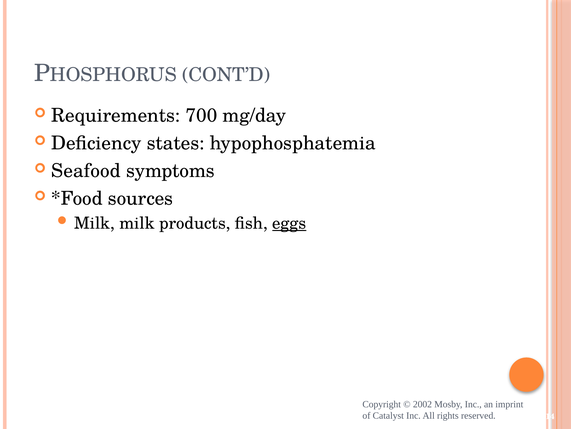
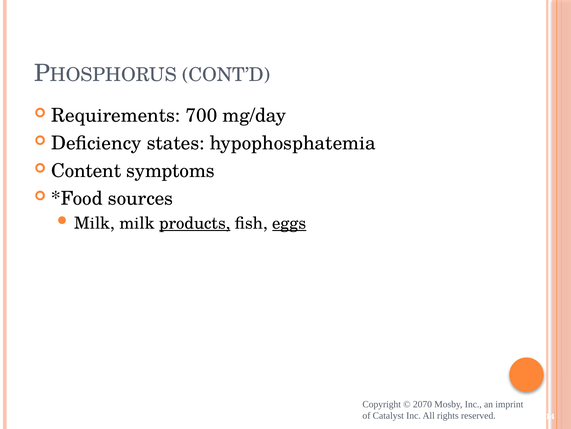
Seafood: Seafood -> Content (86, 171)
products underline: none -> present (195, 223)
2002: 2002 -> 2070 (422, 404)
